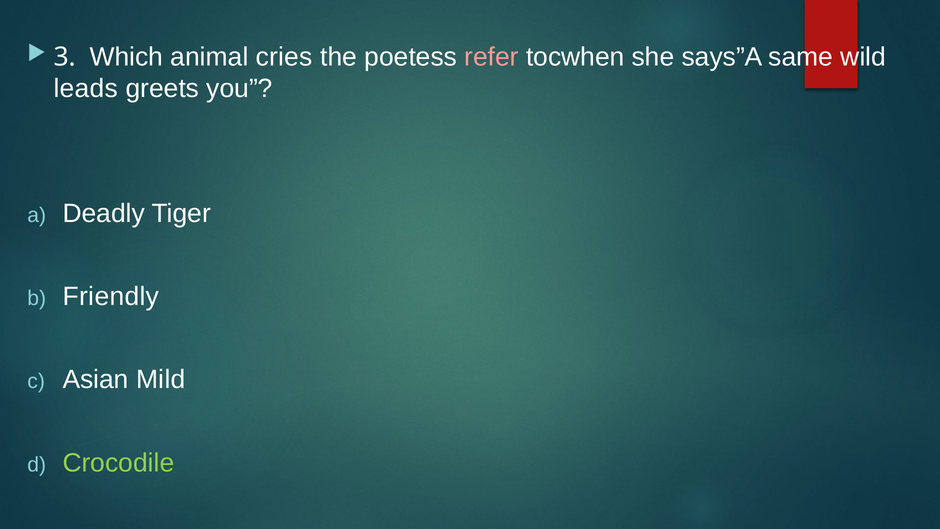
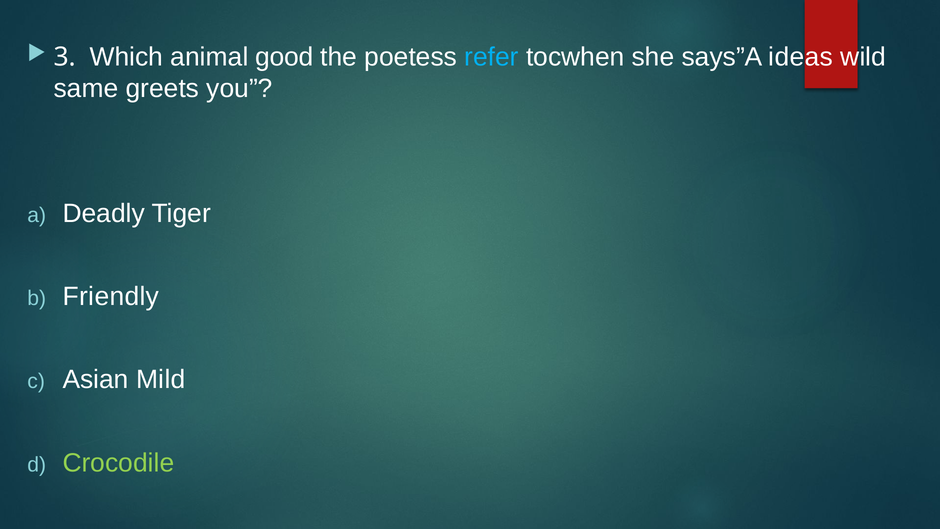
cries: cries -> good (284, 57)
refer colour: pink -> light blue (492, 57)
same: same -> ideas (801, 57)
leads: leads -> same (86, 89)
